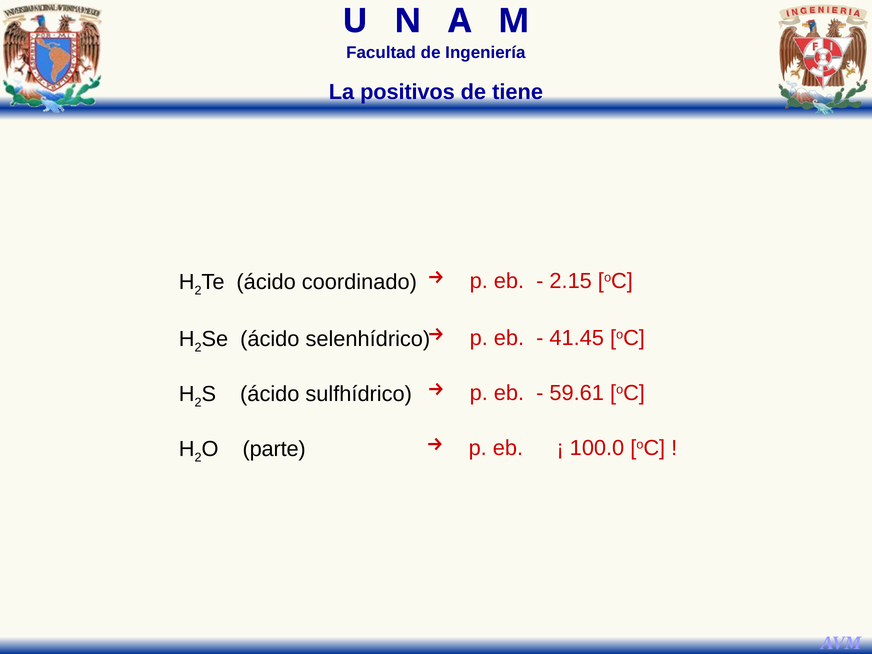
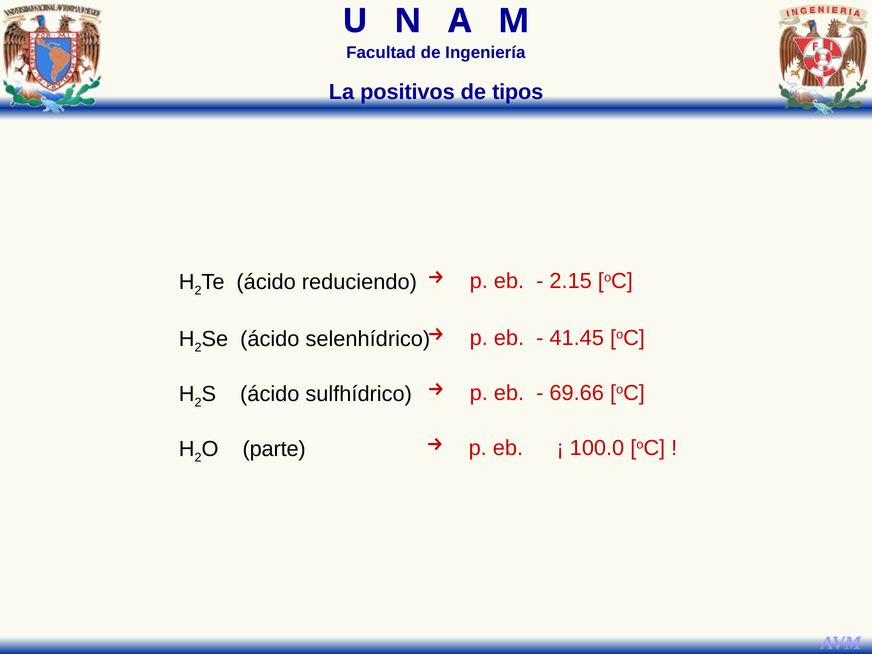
tiene: tiene -> tipos (518, 92)
coordinado: coordinado -> reduciendo (359, 282)
59.61: 59.61 -> 69.66 (577, 393)
